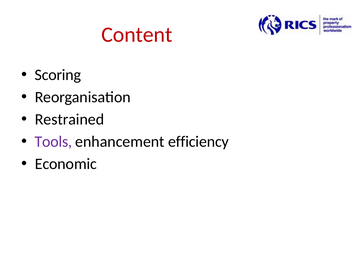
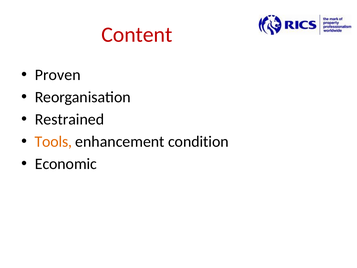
Scoring: Scoring -> Proven (58, 75)
Tools colour: purple -> orange (53, 142)
efficiency: efficiency -> condition (198, 142)
